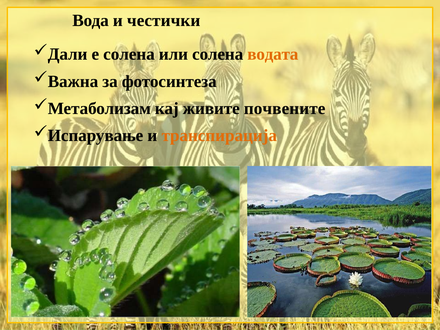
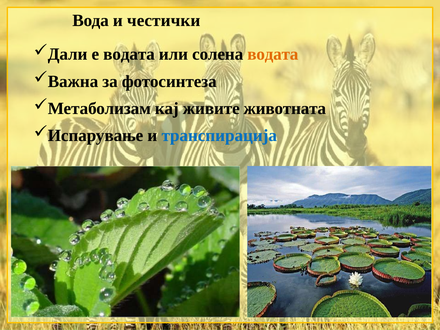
е солена: солена -> водата (129, 54)
почвените: почвените -> животната (285, 109)
транспирација colour: orange -> blue (219, 136)
